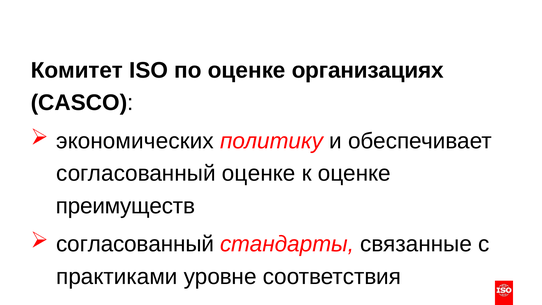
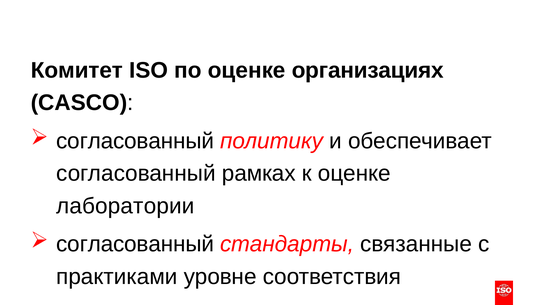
экономических: экономических -> согласованный (135, 141)
согласованный оценке: оценке -> рамках (259, 173)
преимуществ: преимуществ -> лаборатории (125, 206)
